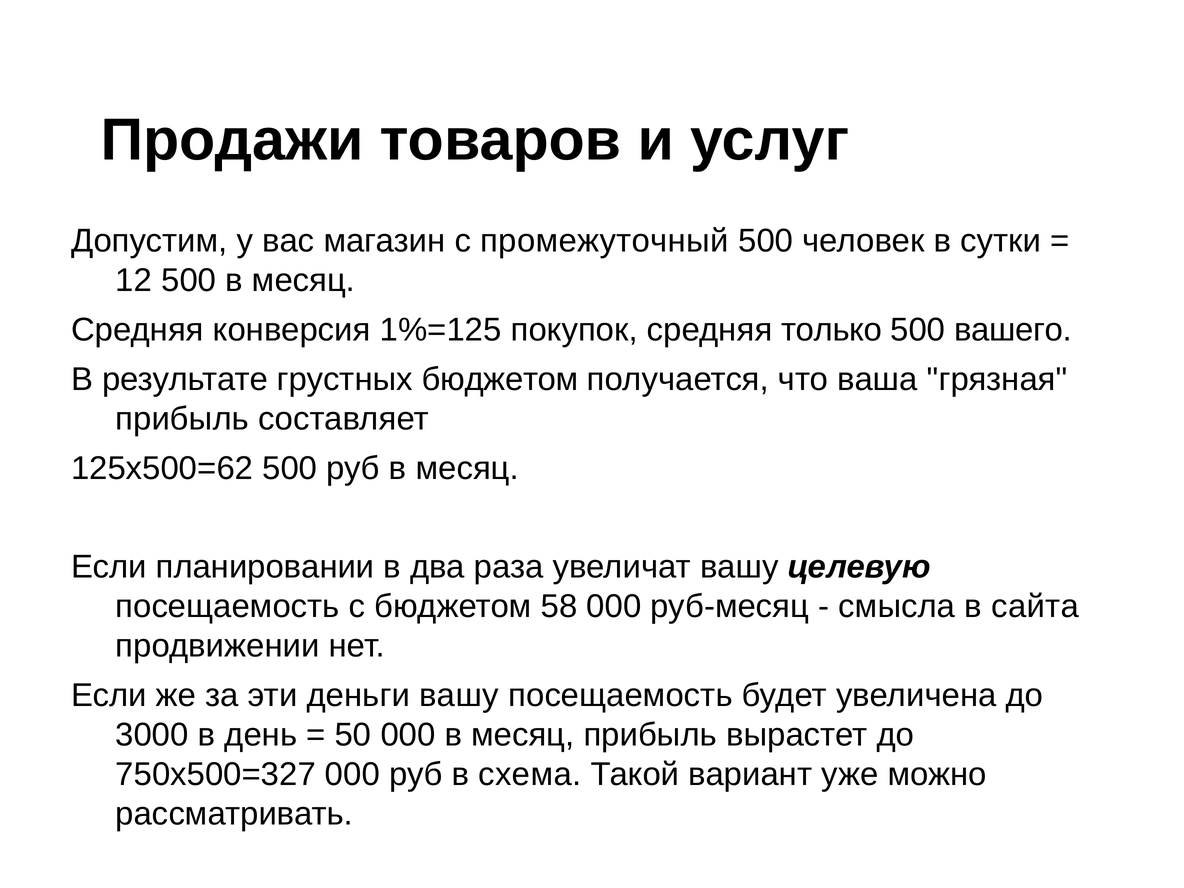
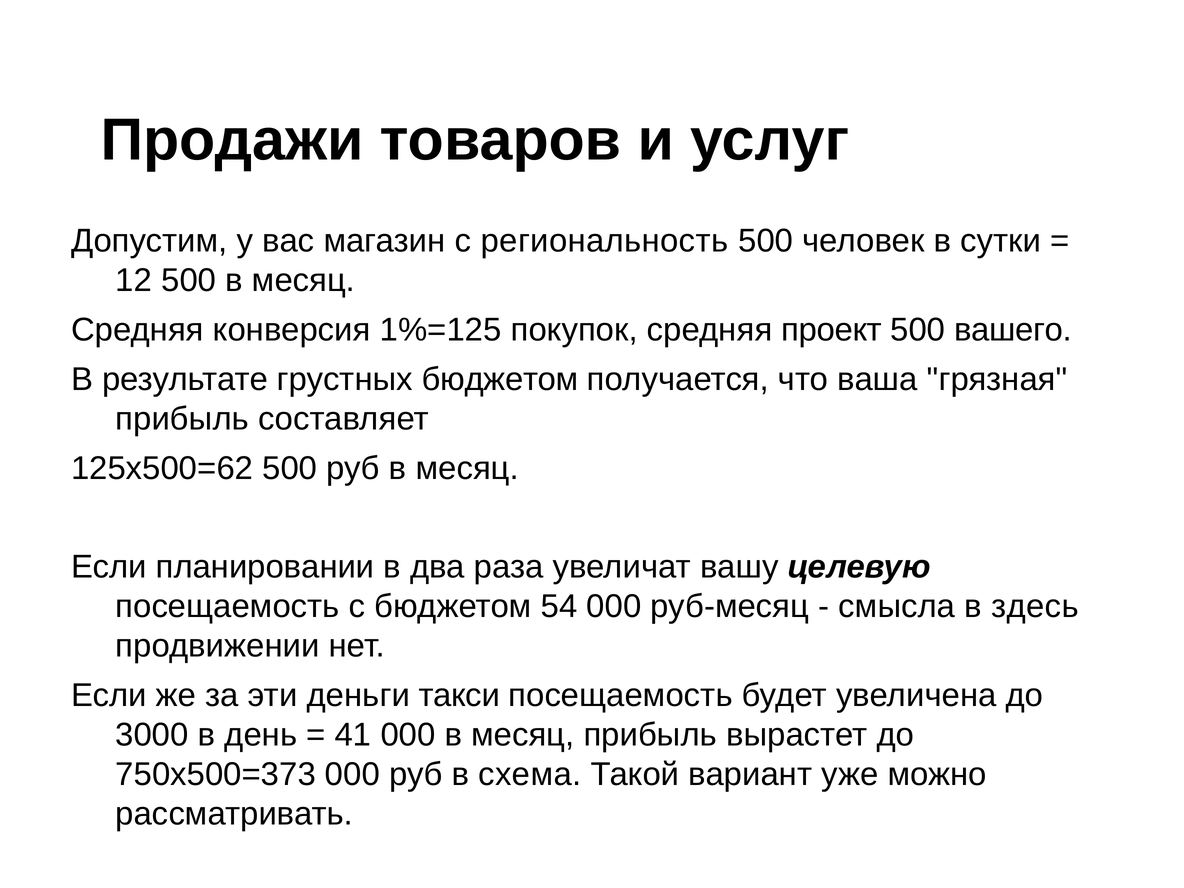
промежуточный: промежуточный -> региональность (604, 241)
только: только -> проект (831, 330)
58: 58 -> 54 (559, 606)
сайта: сайта -> здесь (1035, 606)
деньги вашу: вашу -> такси (459, 695)
50: 50 -> 41 (353, 735)
750х500=327: 750х500=327 -> 750х500=373 (216, 774)
